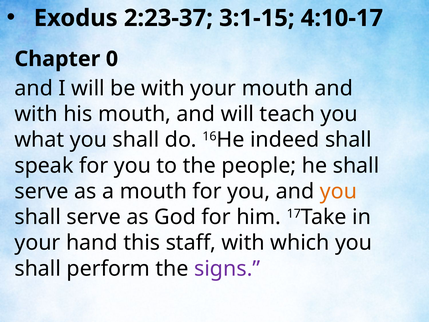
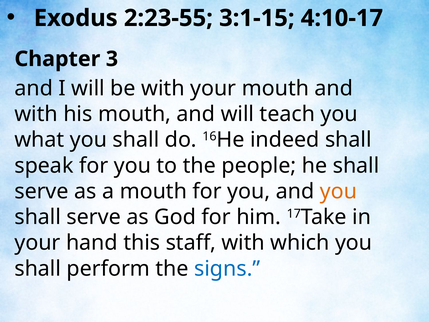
2:23-37: 2:23-37 -> 2:23-55 (168, 18)
0: 0 -> 3 (112, 59)
signs colour: purple -> blue (227, 268)
